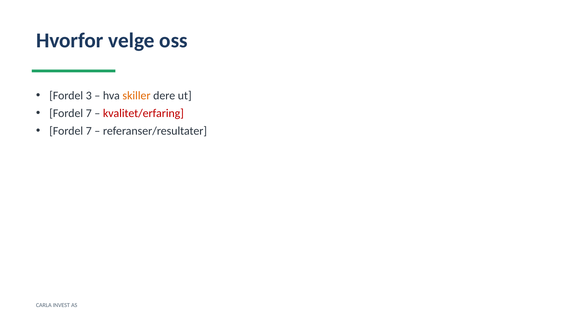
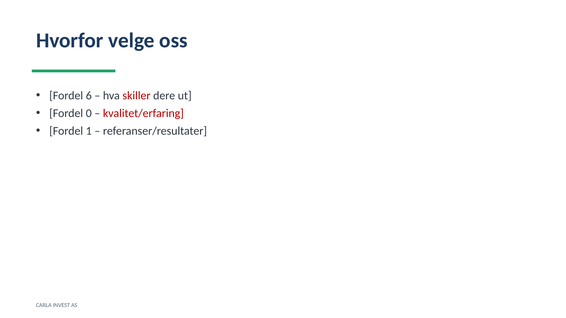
3: 3 -> 6 (89, 96)
skiller colour: orange -> red (137, 96)
7: 7 -> 0 (89, 114)
7: 7 -> 1 (89, 131)
